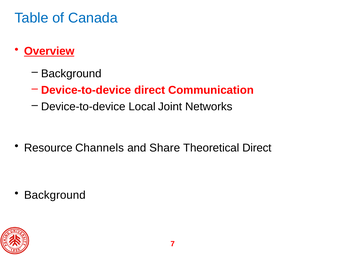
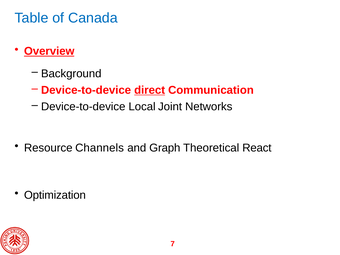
direct underline: none -> present (150, 90)
Share: Share -> Graph (165, 148)
Theoretical Direct: Direct -> React (257, 148)
Background: Background -> Optimization (55, 195)
